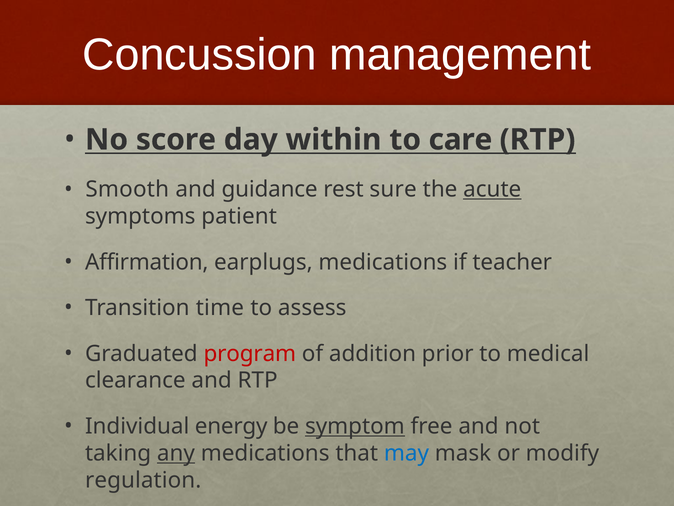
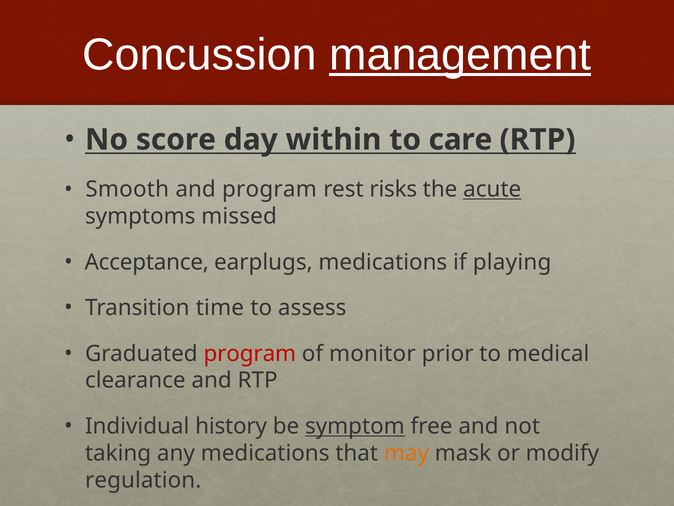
management underline: none -> present (460, 55)
and guidance: guidance -> program (269, 189)
sure: sure -> risks (393, 189)
patient: patient -> missed (239, 216)
Affirmation: Affirmation -> Acceptance (147, 262)
teacher: teacher -> playing (512, 262)
addition: addition -> monitor (372, 353)
energy: energy -> history (231, 426)
any underline: present -> none (176, 453)
may colour: blue -> orange (406, 453)
